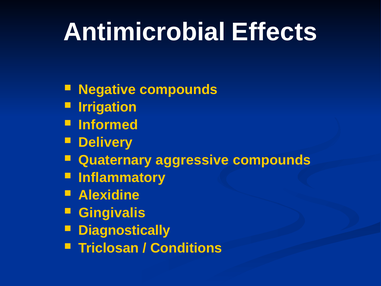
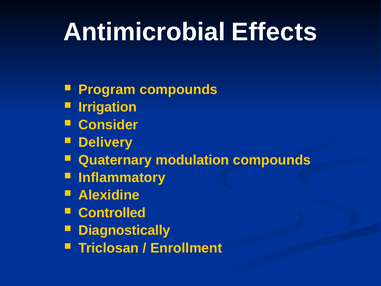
Negative: Negative -> Program (107, 89)
Informed: Informed -> Consider (108, 125)
aggressive: aggressive -> modulation (192, 160)
Gingivalis: Gingivalis -> Controlled (112, 213)
Conditions: Conditions -> Enrollment (186, 248)
